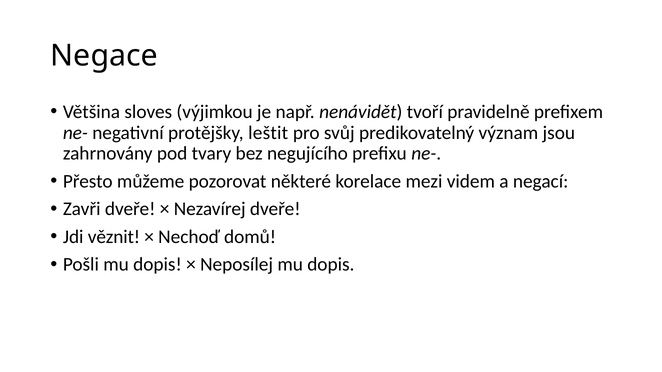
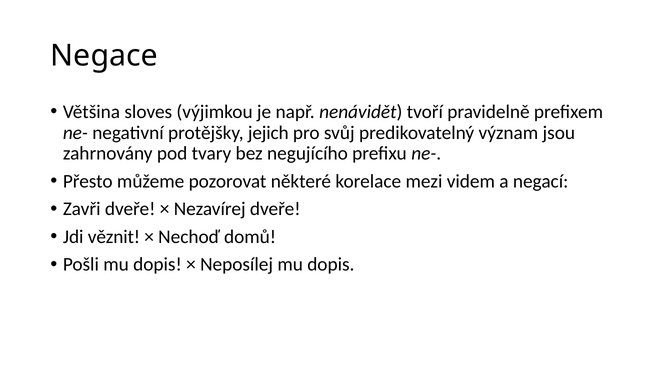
leštit: leštit -> jejich (268, 133)
